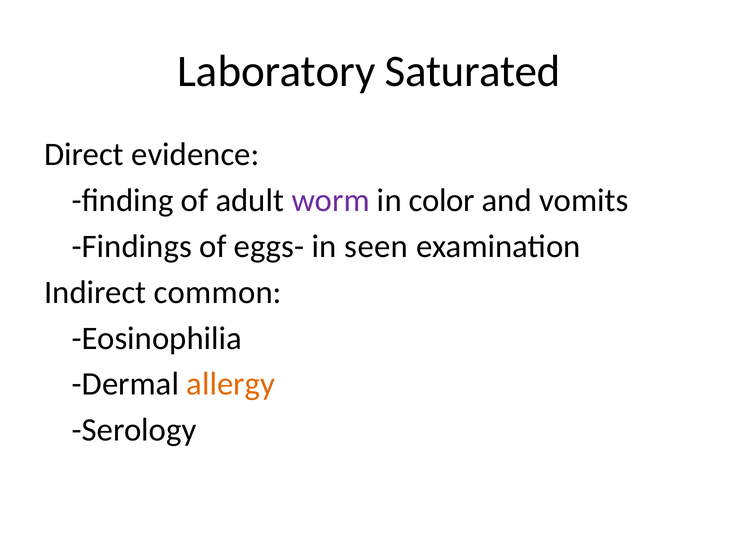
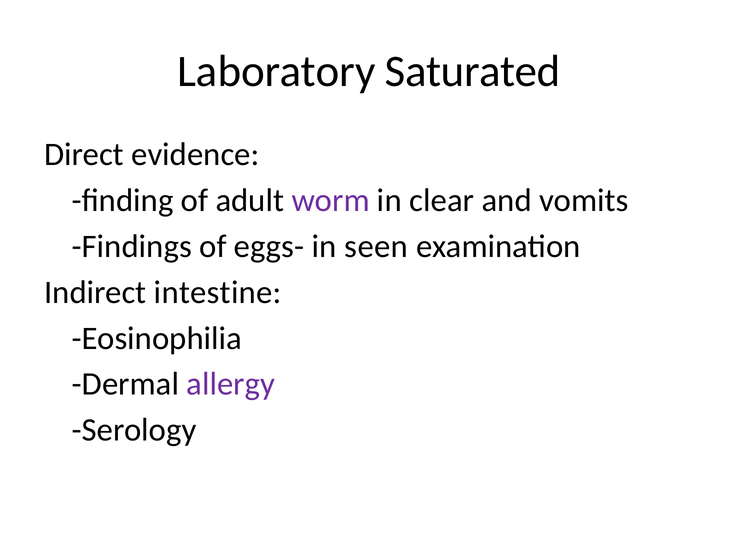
color: color -> clear (442, 200)
common: common -> intestine (218, 292)
allergy colour: orange -> purple (231, 384)
